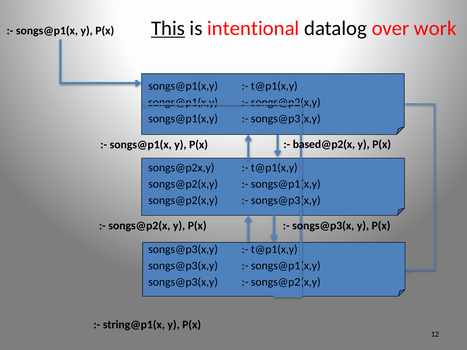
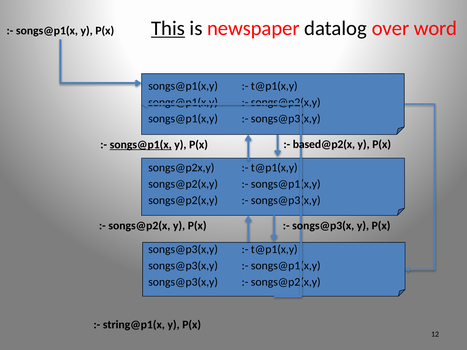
intentional: intentional -> newspaper (253, 28)
work: work -> word (435, 28)
songs@p1(x underline: none -> present (141, 145)
